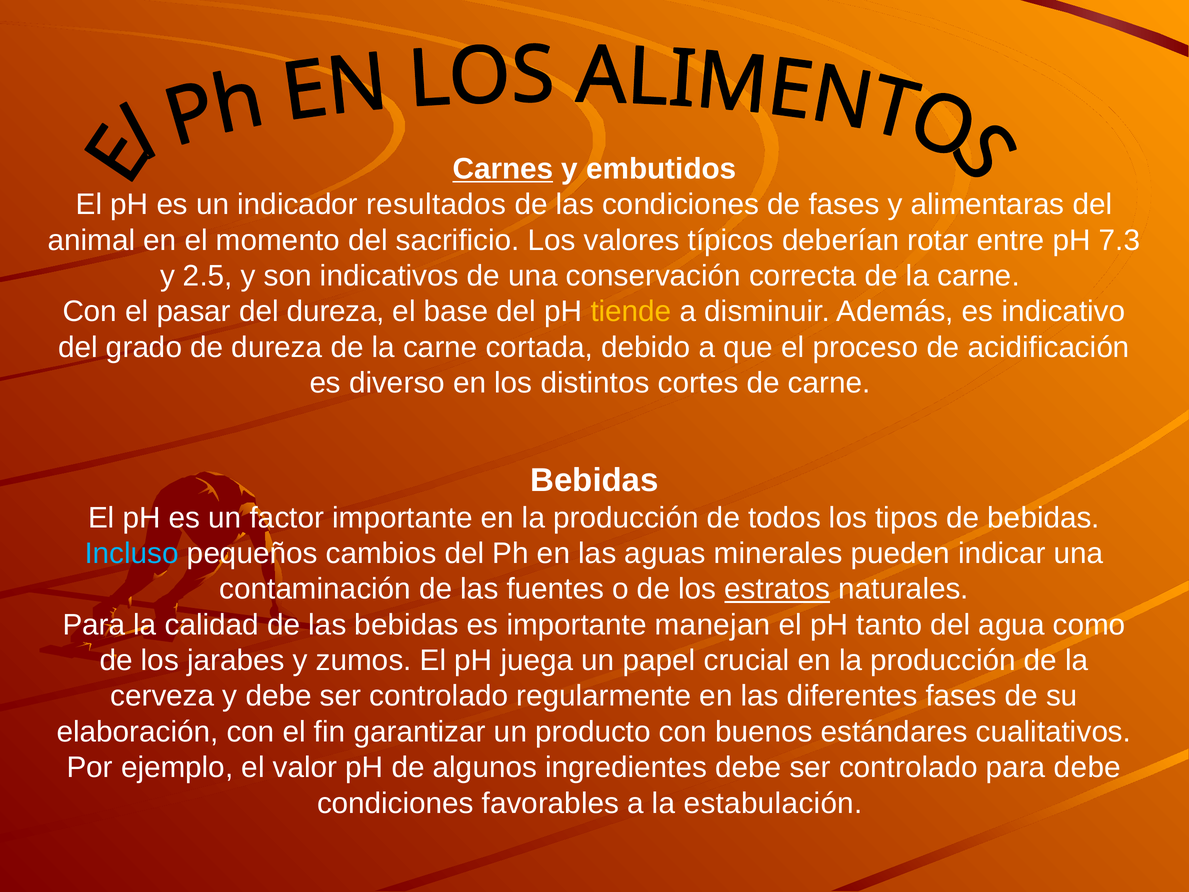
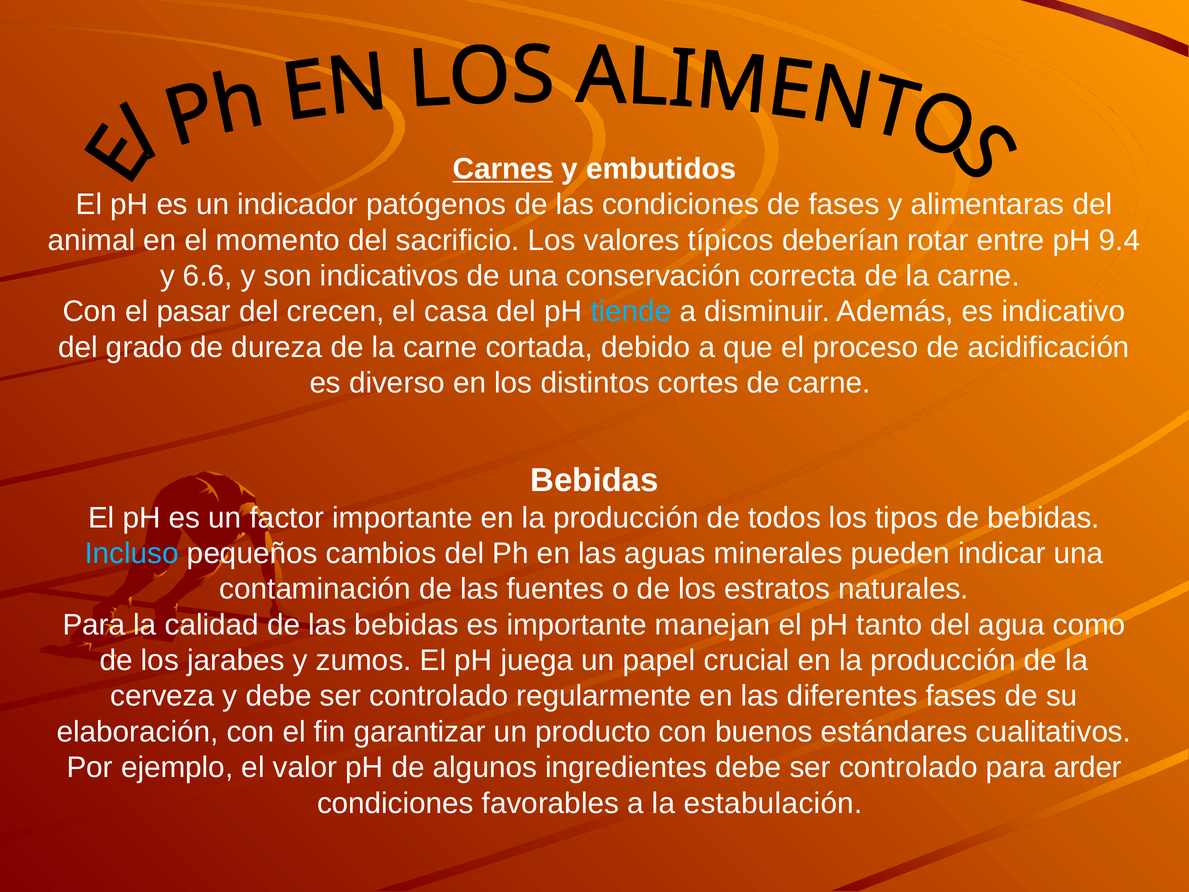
resultados: resultados -> patógenos (436, 204)
7.3: 7.3 -> 9.4 (1119, 240)
2.5: 2.5 -> 6.6 (208, 276)
del dureza: dureza -> crecen (336, 312)
base: base -> casa (456, 312)
tiende colour: yellow -> light blue (631, 312)
estratos underline: present -> none (777, 589)
para debe: debe -> arder (1088, 767)
